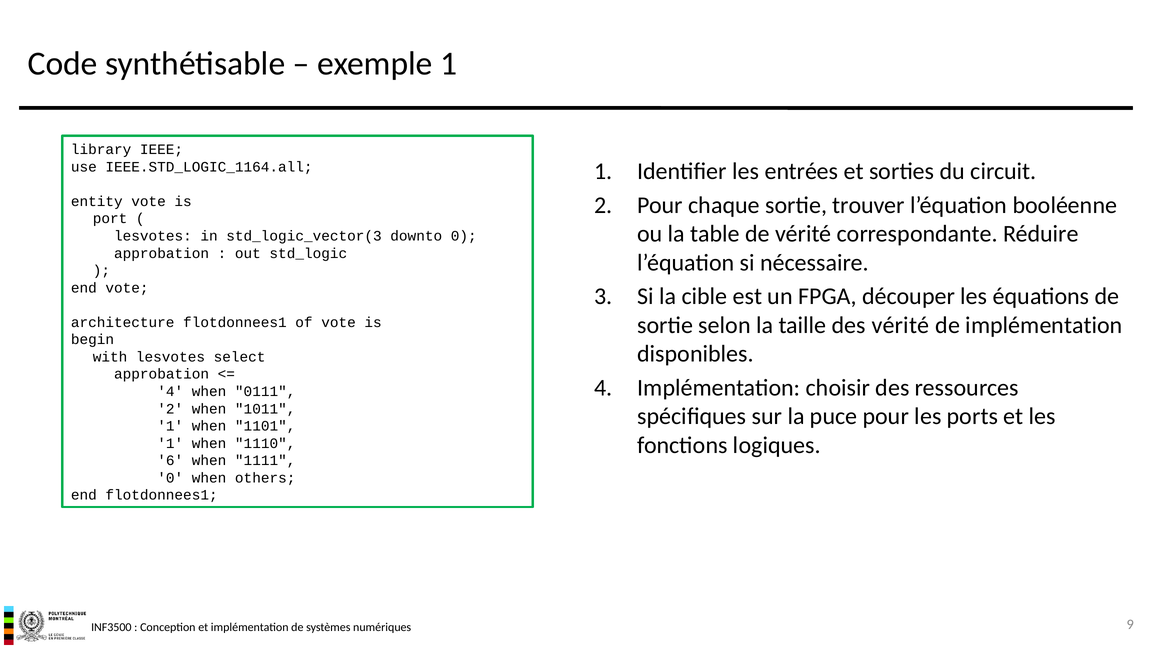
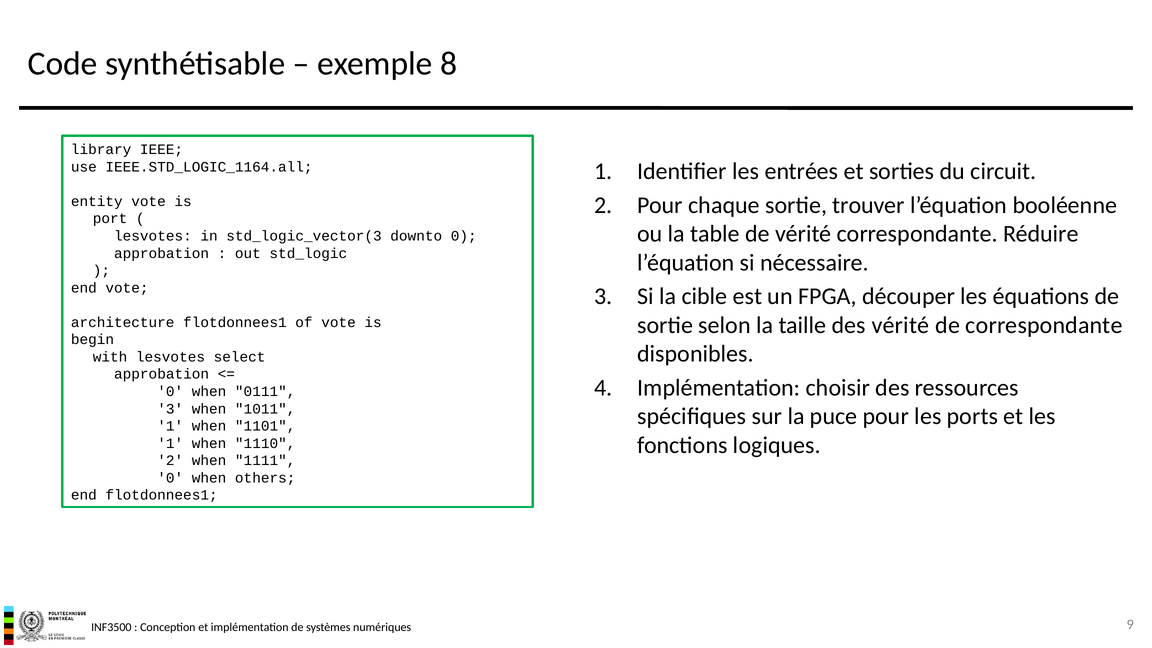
exemple 1: 1 -> 8 (449, 64)
de implémentation: implémentation -> correspondante (1044, 325)
4: 4 -> 0 (170, 391)
2: 2 -> 3 (170, 409)
6: 6 -> 2 (170, 461)
